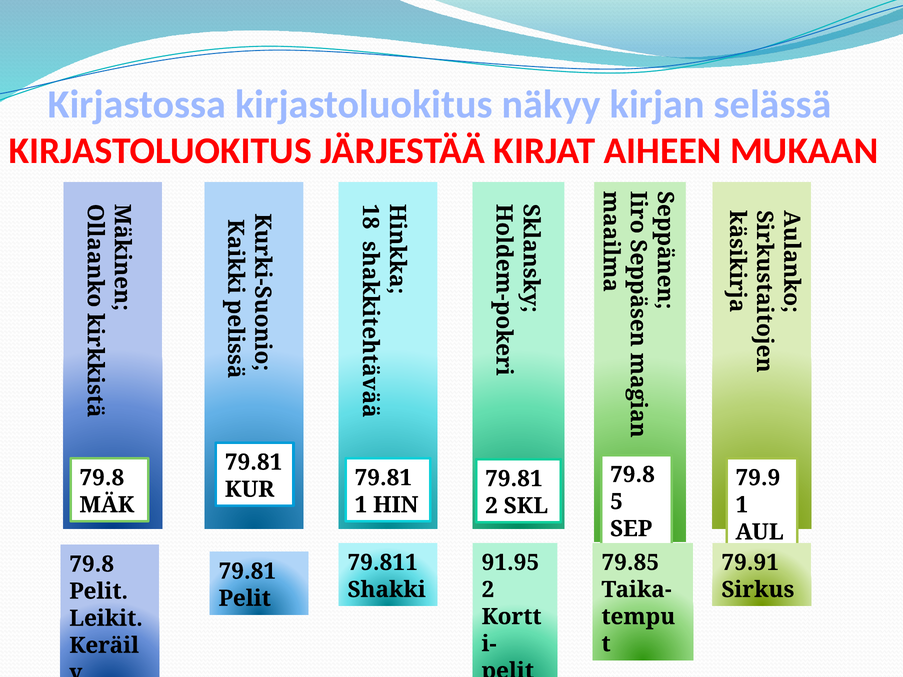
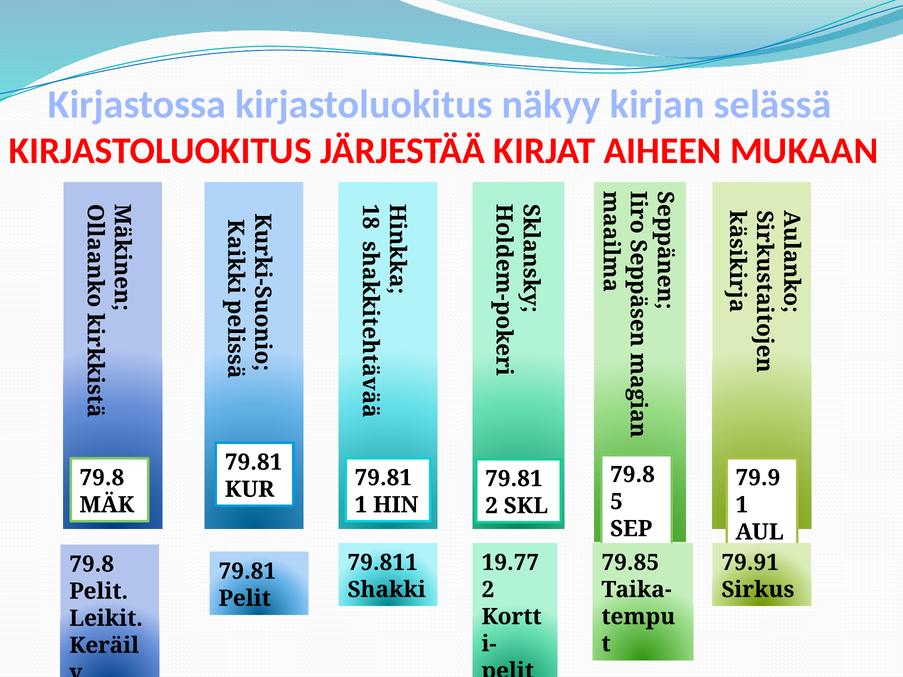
91.95: 91.95 -> 19.77 (510, 563)
